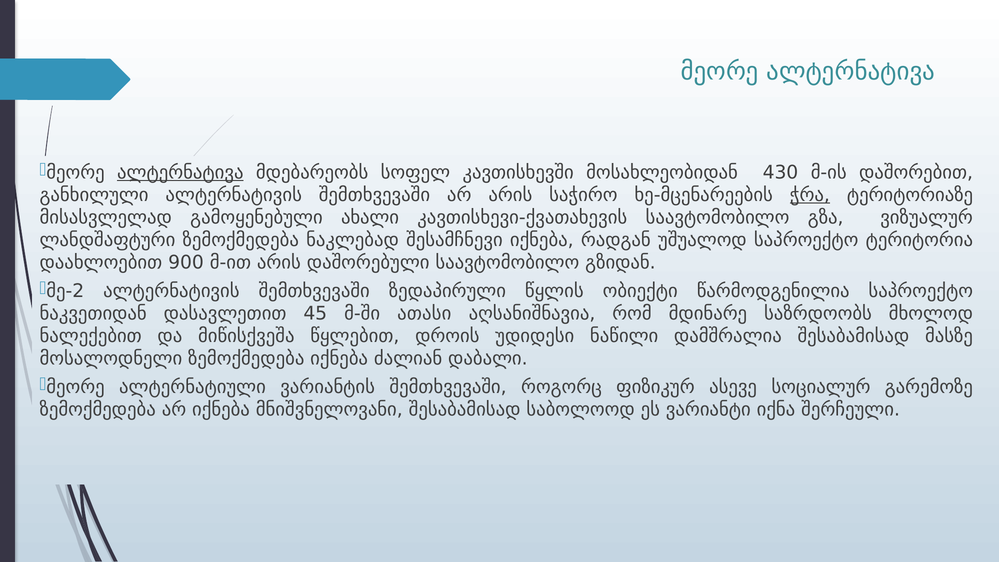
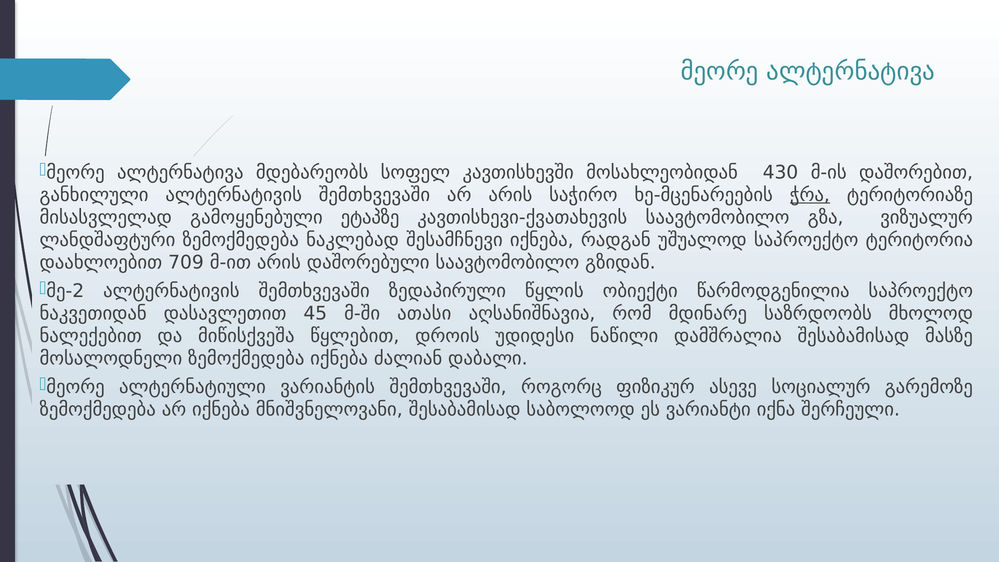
ალტერნატივა underline: present -> none (180, 172)
ახალი: ახალი -> ეტაპზე (370, 217)
900: 900 -> 709 (186, 262)
